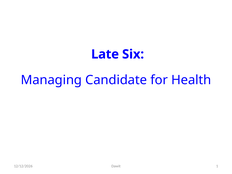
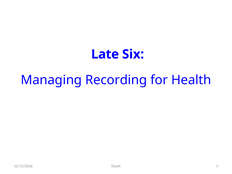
Candidate: Candidate -> Recording (116, 80)
